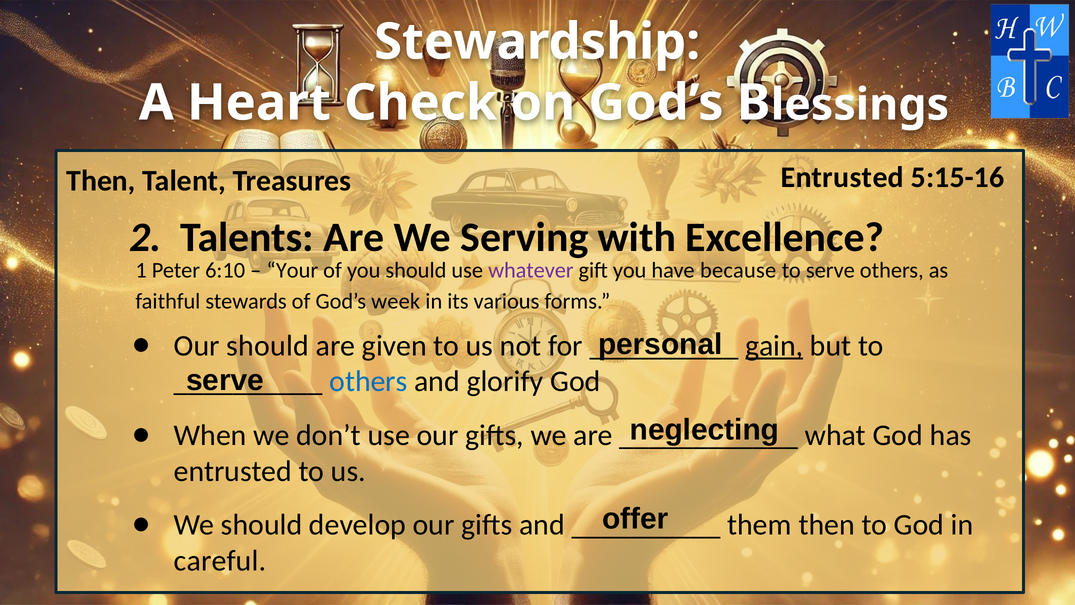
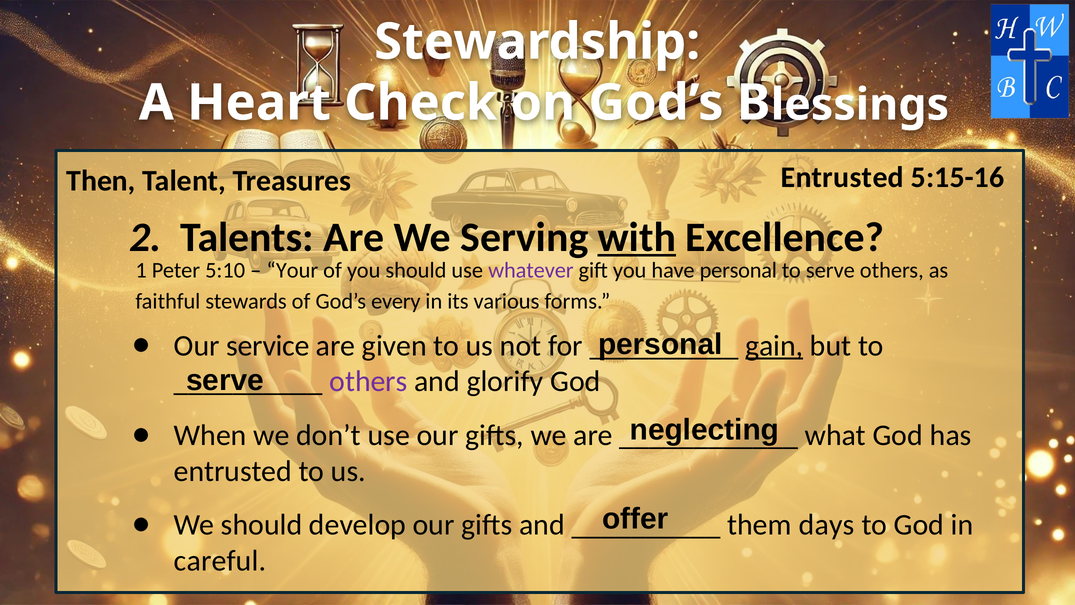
with underline: none -> present (637, 237)
6:10: 6:10 -> 5:10 (225, 270)
have because: because -> personal (738, 270)
week: week -> every (396, 301)
Our should: should -> service (268, 346)
others colour: blue -> purple (368, 381)
them then: then -> days (827, 525)
